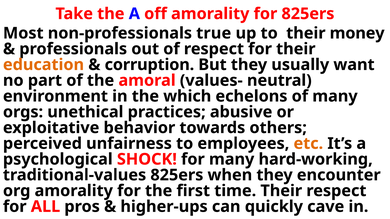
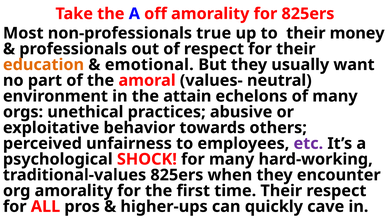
corruption: corruption -> emotional (149, 65)
which: which -> attain (187, 96)
etc colour: orange -> purple (308, 144)
